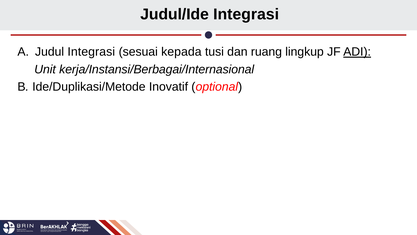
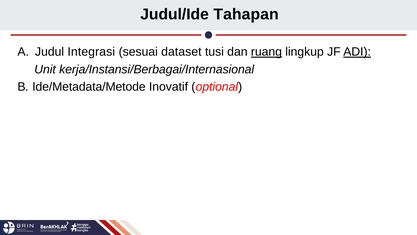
Judul/Ide Integrasi: Integrasi -> Tahapan (246, 14)
kepada: kepada -> dataset (181, 52)
ruang underline: none -> present (266, 52)
Ide/Duplikasi/Metode: Ide/Duplikasi/Metode -> Ide/Metadata/Metode (89, 87)
